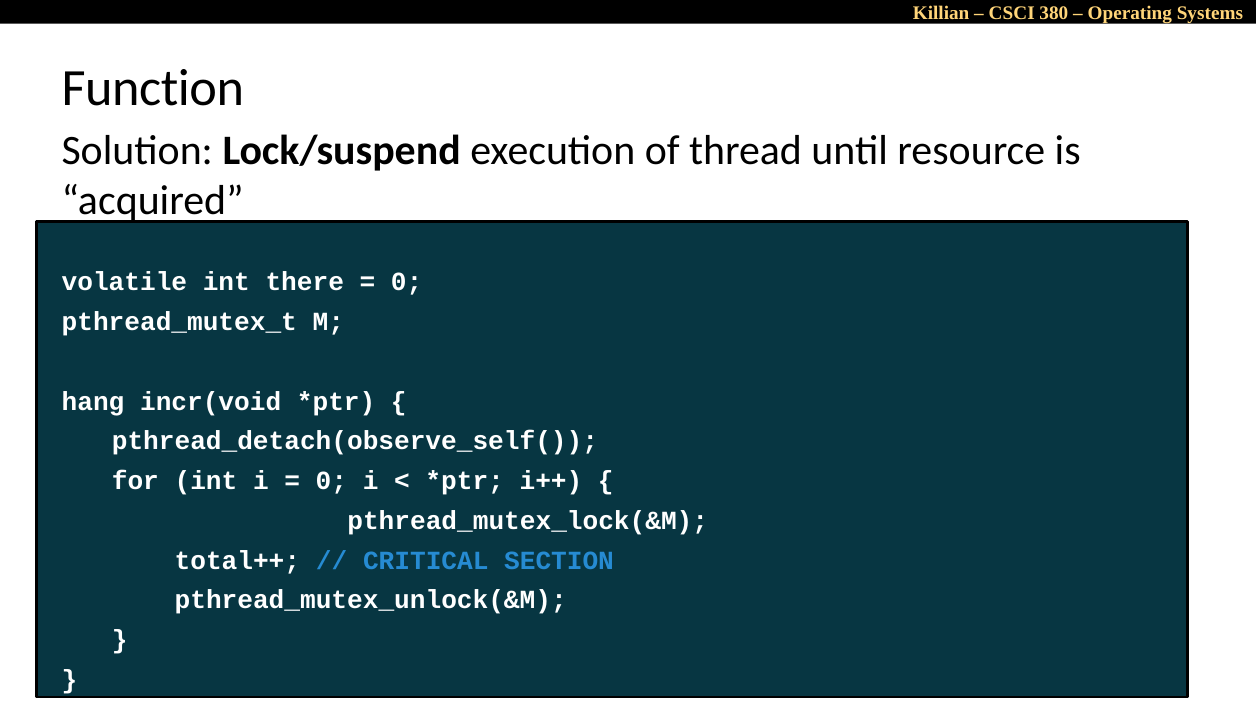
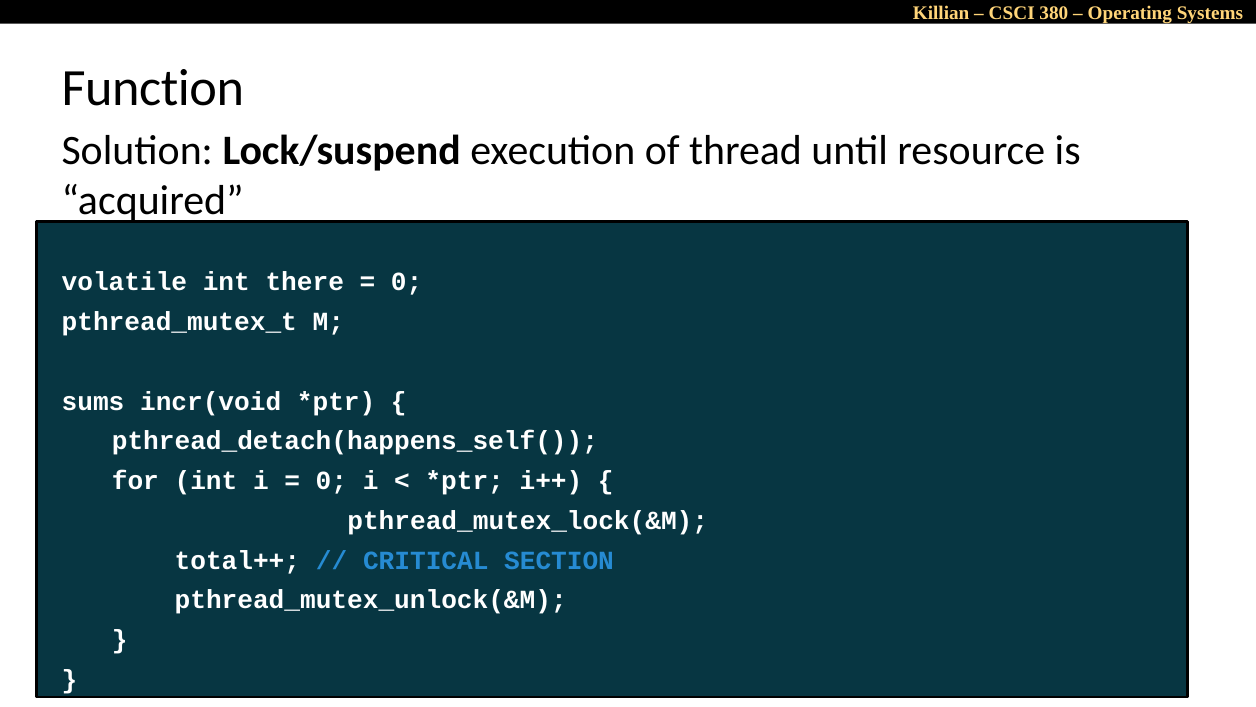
hang: hang -> sums (93, 401)
pthread_detach(observe_self(: pthread_detach(observe_self( -> pthread_detach(happens_self( (355, 441)
